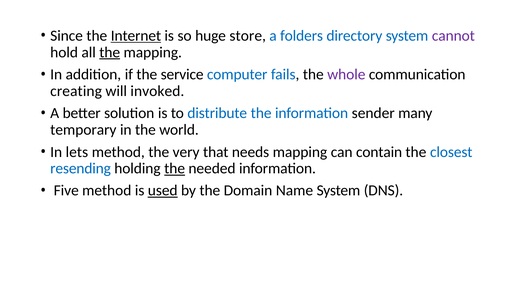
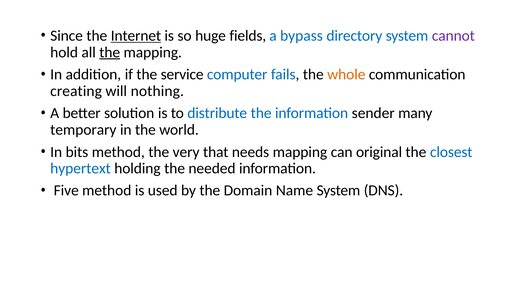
store: store -> fields (248, 36)
folders: folders -> bypass (301, 36)
whole colour: purple -> orange (346, 75)
invoked: invoked -> nothing (157, 91)
lets: lets -> bits (77, 152)
contain: contain -> original (379, 152)
resending: resending -> hypertext (81, 169)
the underline: present -> none (175, 169)
used underline: present -> none (163, 191)
